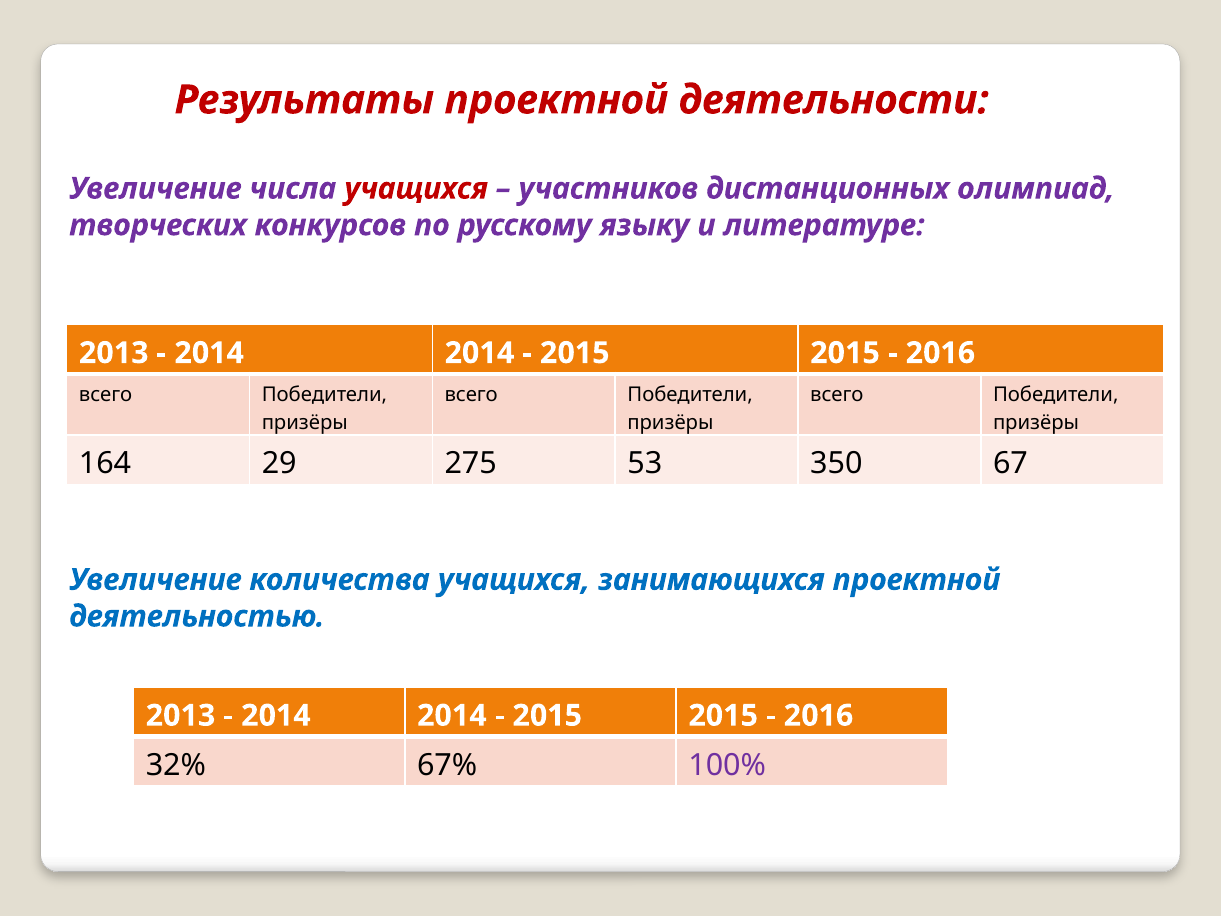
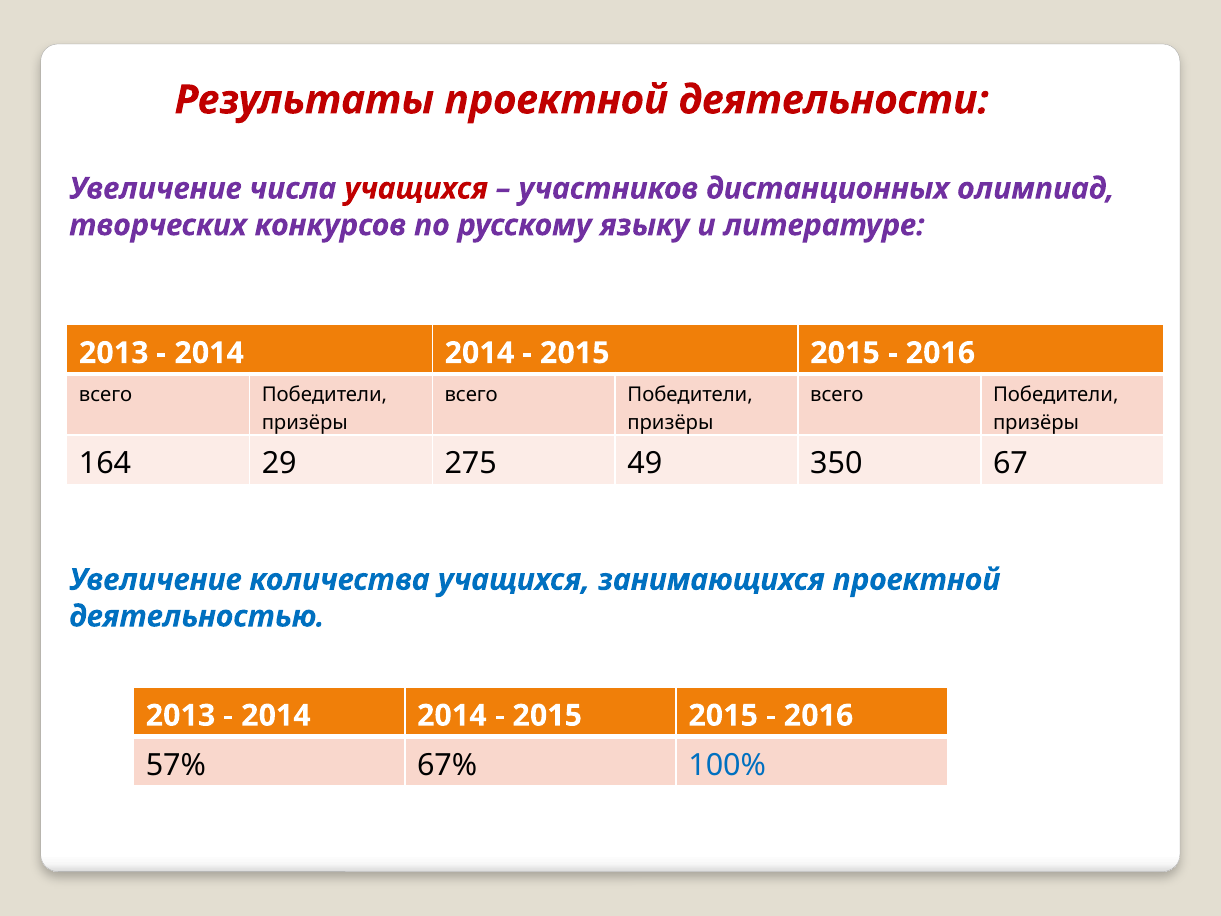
53: 53 -> 49 (645, 464)
32%: 32% -> 57% (176, 765)
100% colour: purple -> blue (727, 765)
